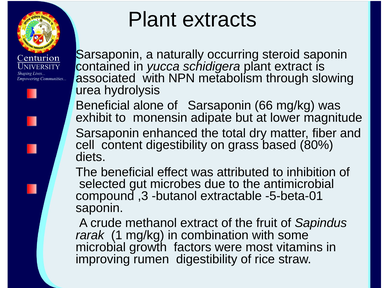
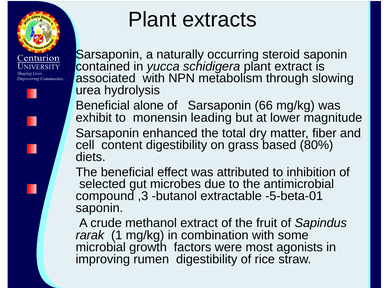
adipate: adipate -> leading (211, 118)
vitamins: vitamins -> agonists (300, 247)
